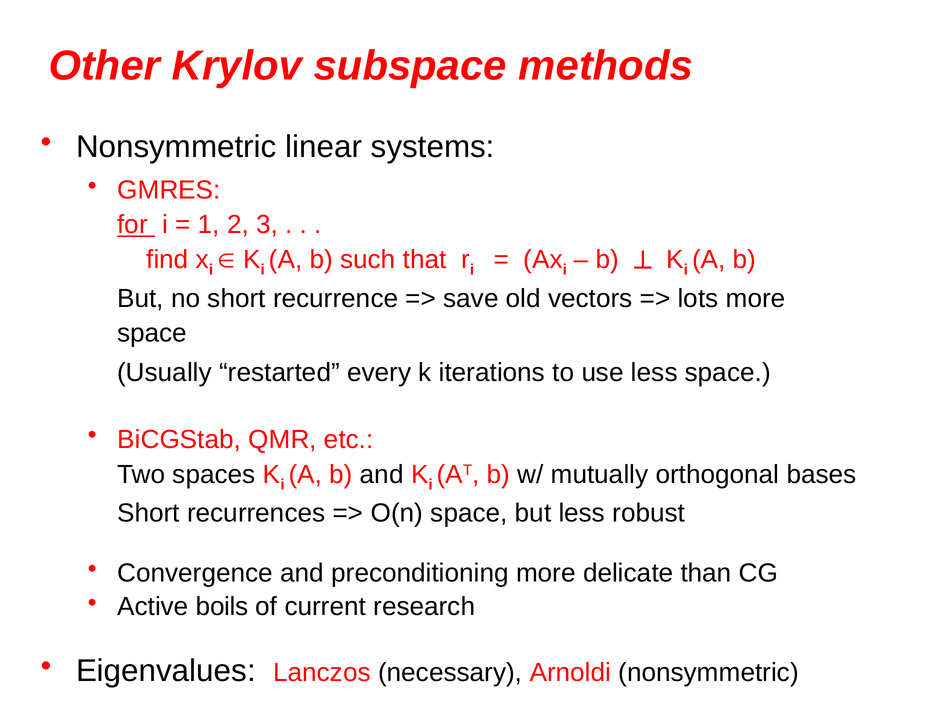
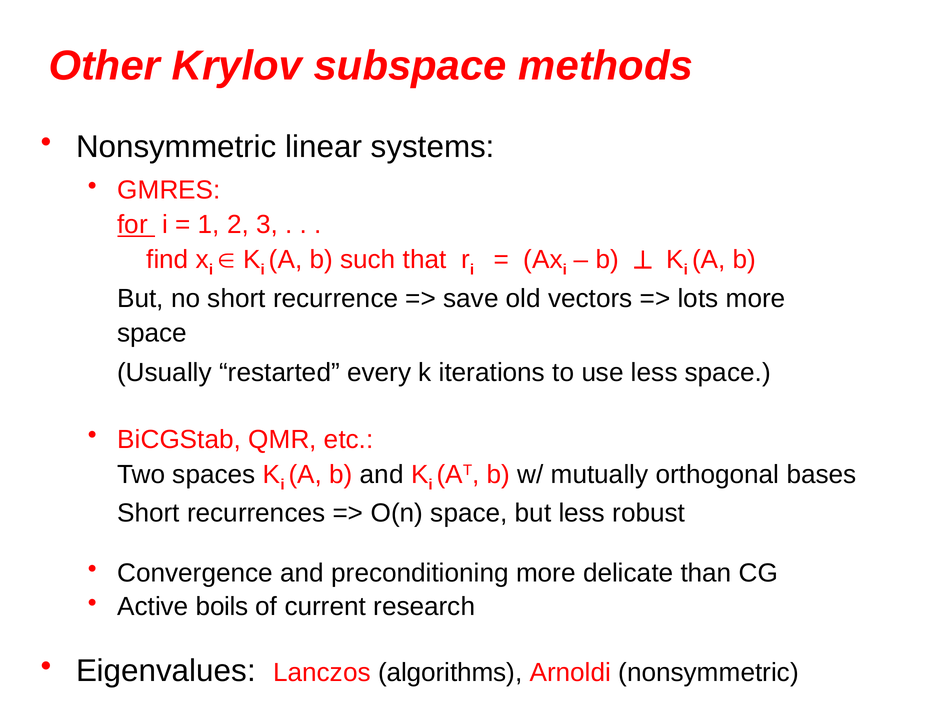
necessary: necessary -> algorithms (450, 672)
